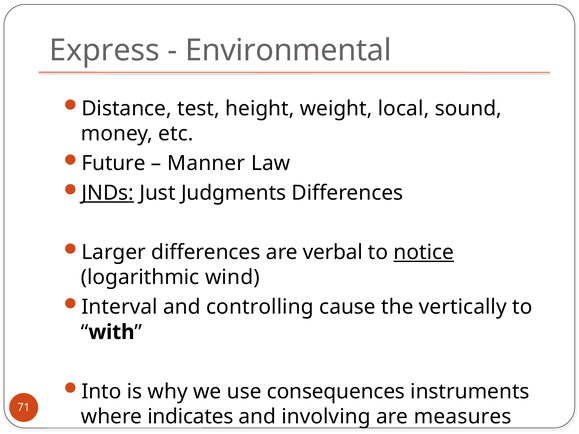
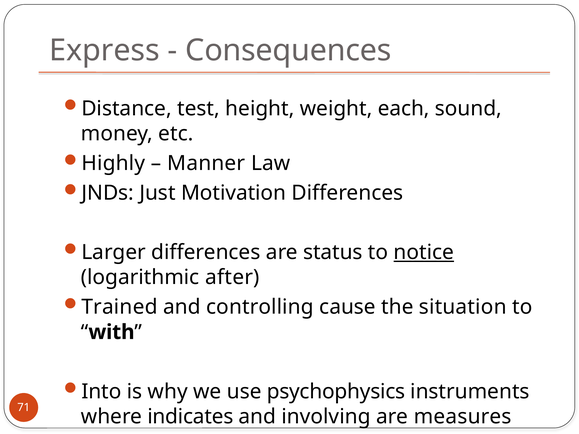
Environmental: Environmental -> Consequences (288, 50)
local: local -> each (404, 109)
Future: Future -> Highly (113, 163)
JNDs underline: present -> none (108, 193)
Judgments: Judgments -> Motivation (234, 193)
verbal: verbal -> status (333, 252)
wind: wind -> after (232, 278)
Interval: Interval -> Trained (119, 307)
vertically: vertically -> situation (463, 307)
consequences: consequences -> psychophysics (336, 392)
